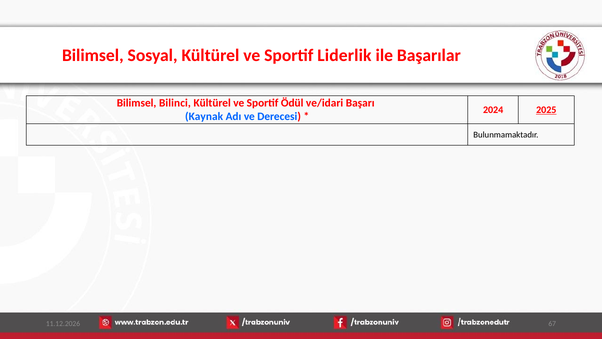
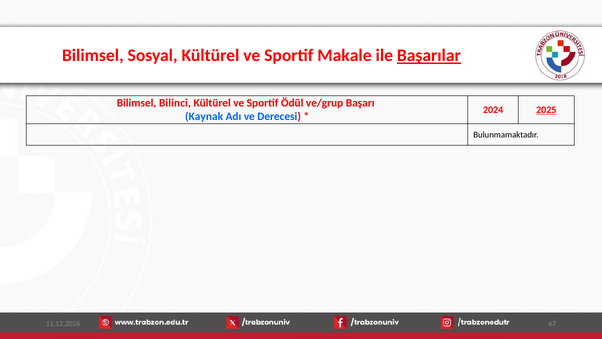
Liderlik: Liderlik -> Makale (344, 56)
Başarılar underline: none -> present (429, 56)
ve/idari: ve/idari -> ve/grup (325, 103)
